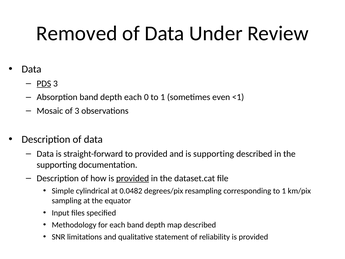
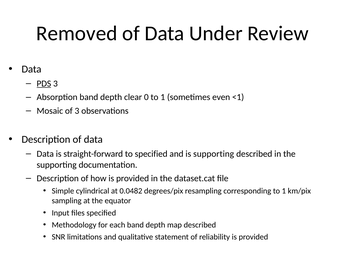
depth each: each -> clear (133, 97)
to provided: provided -> specified (151, 154)
provided underline: present -> none (133, 178)
